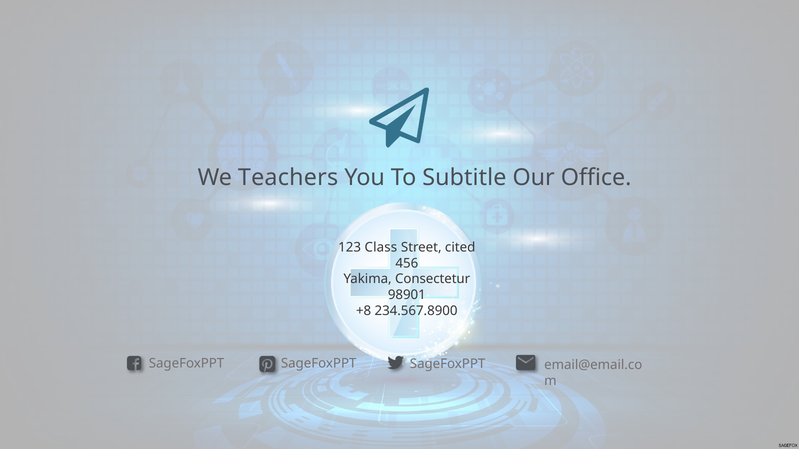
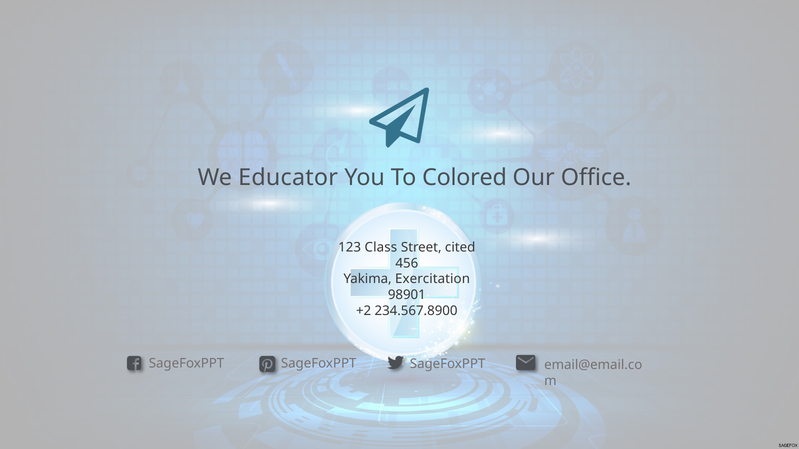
Teachers: Teachers -> Educator (288, 178)
Subtitle: Subtitle -> Colored (465, 178)
Consectetur: Consectetur -> Exercitation (433, 279)
+8: +8 -> +2 (364, 311)
